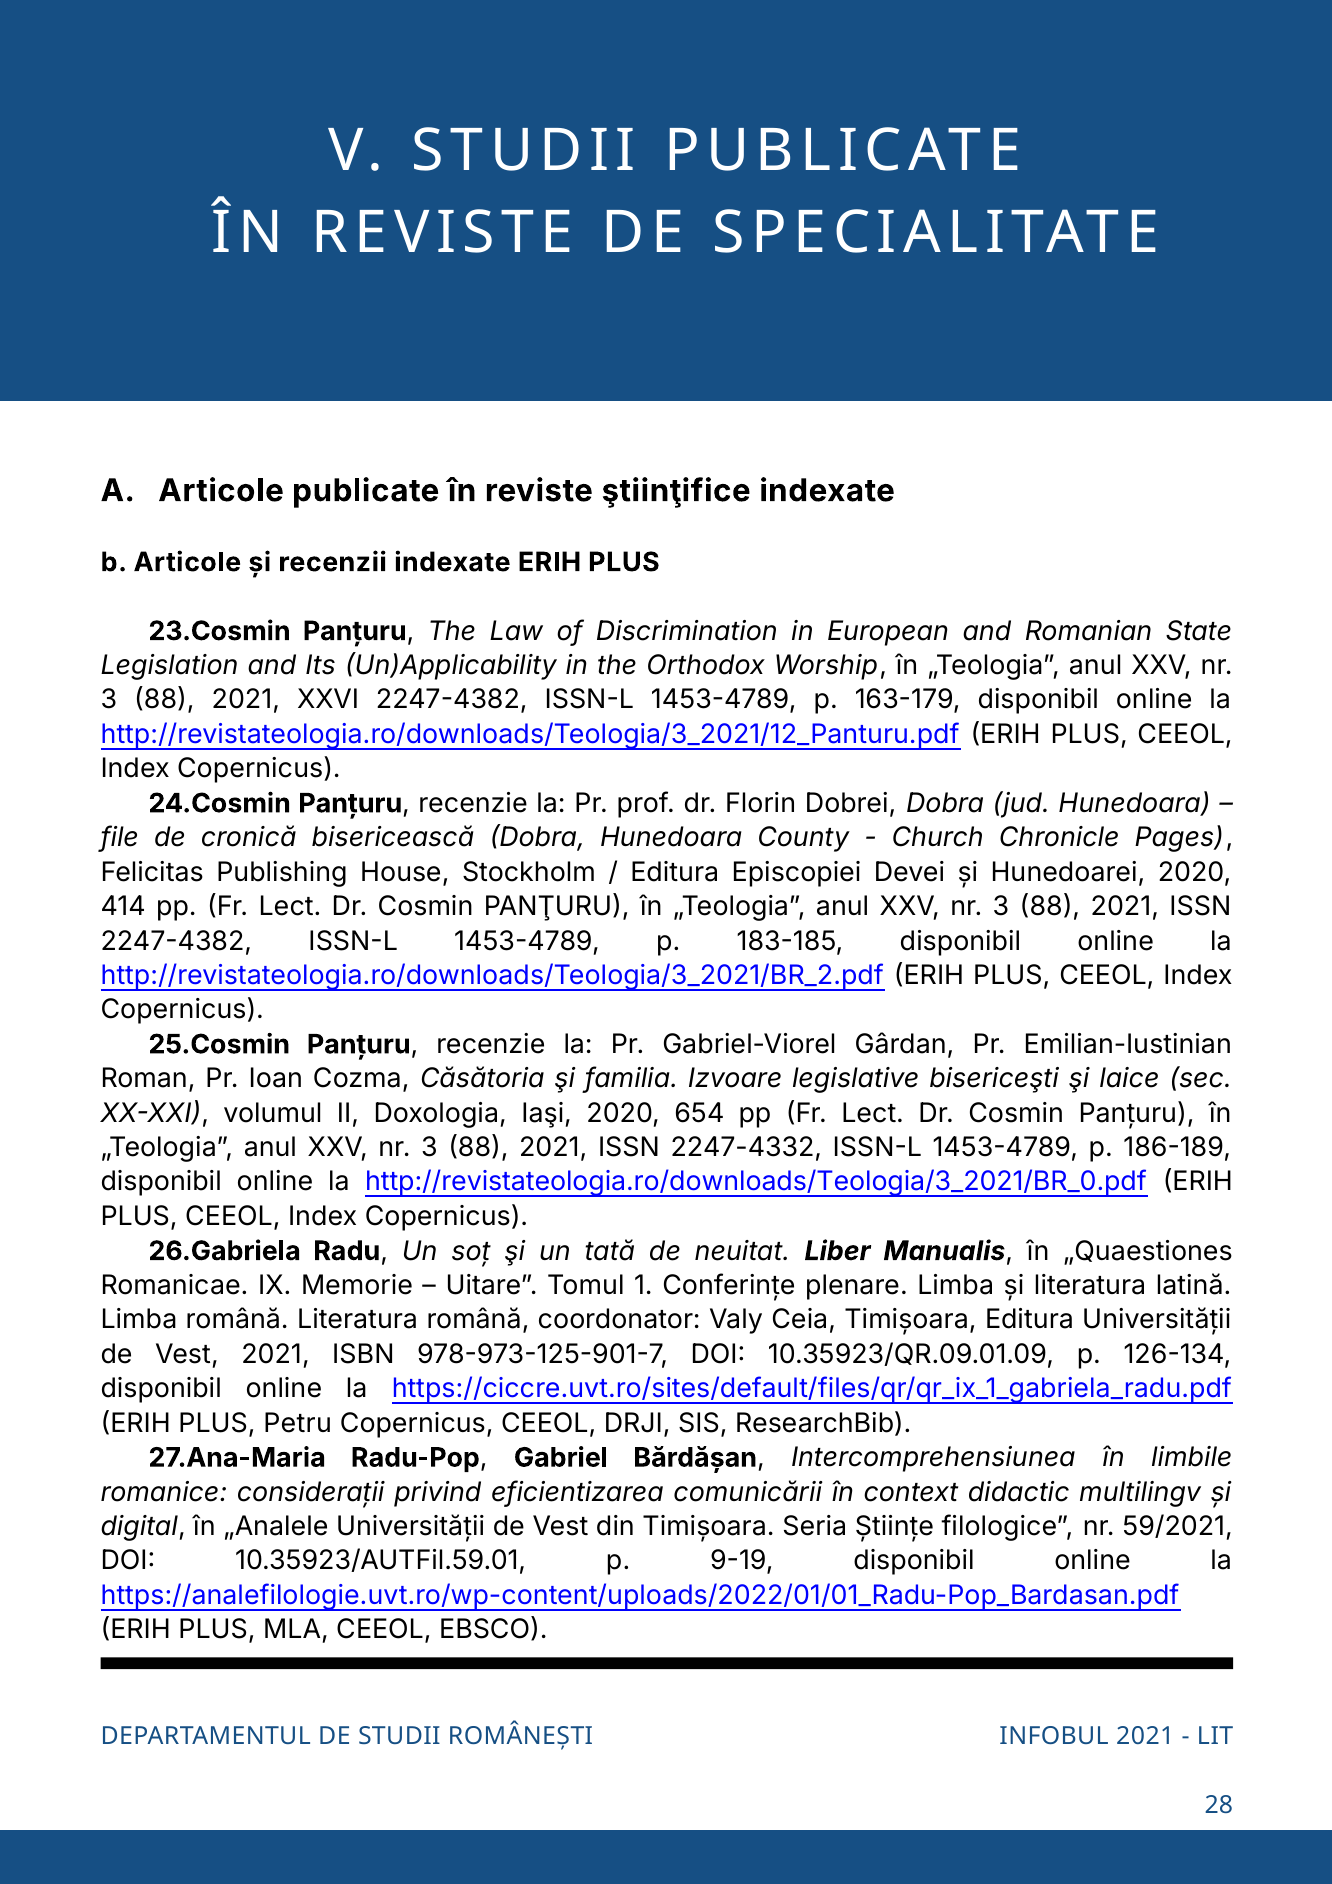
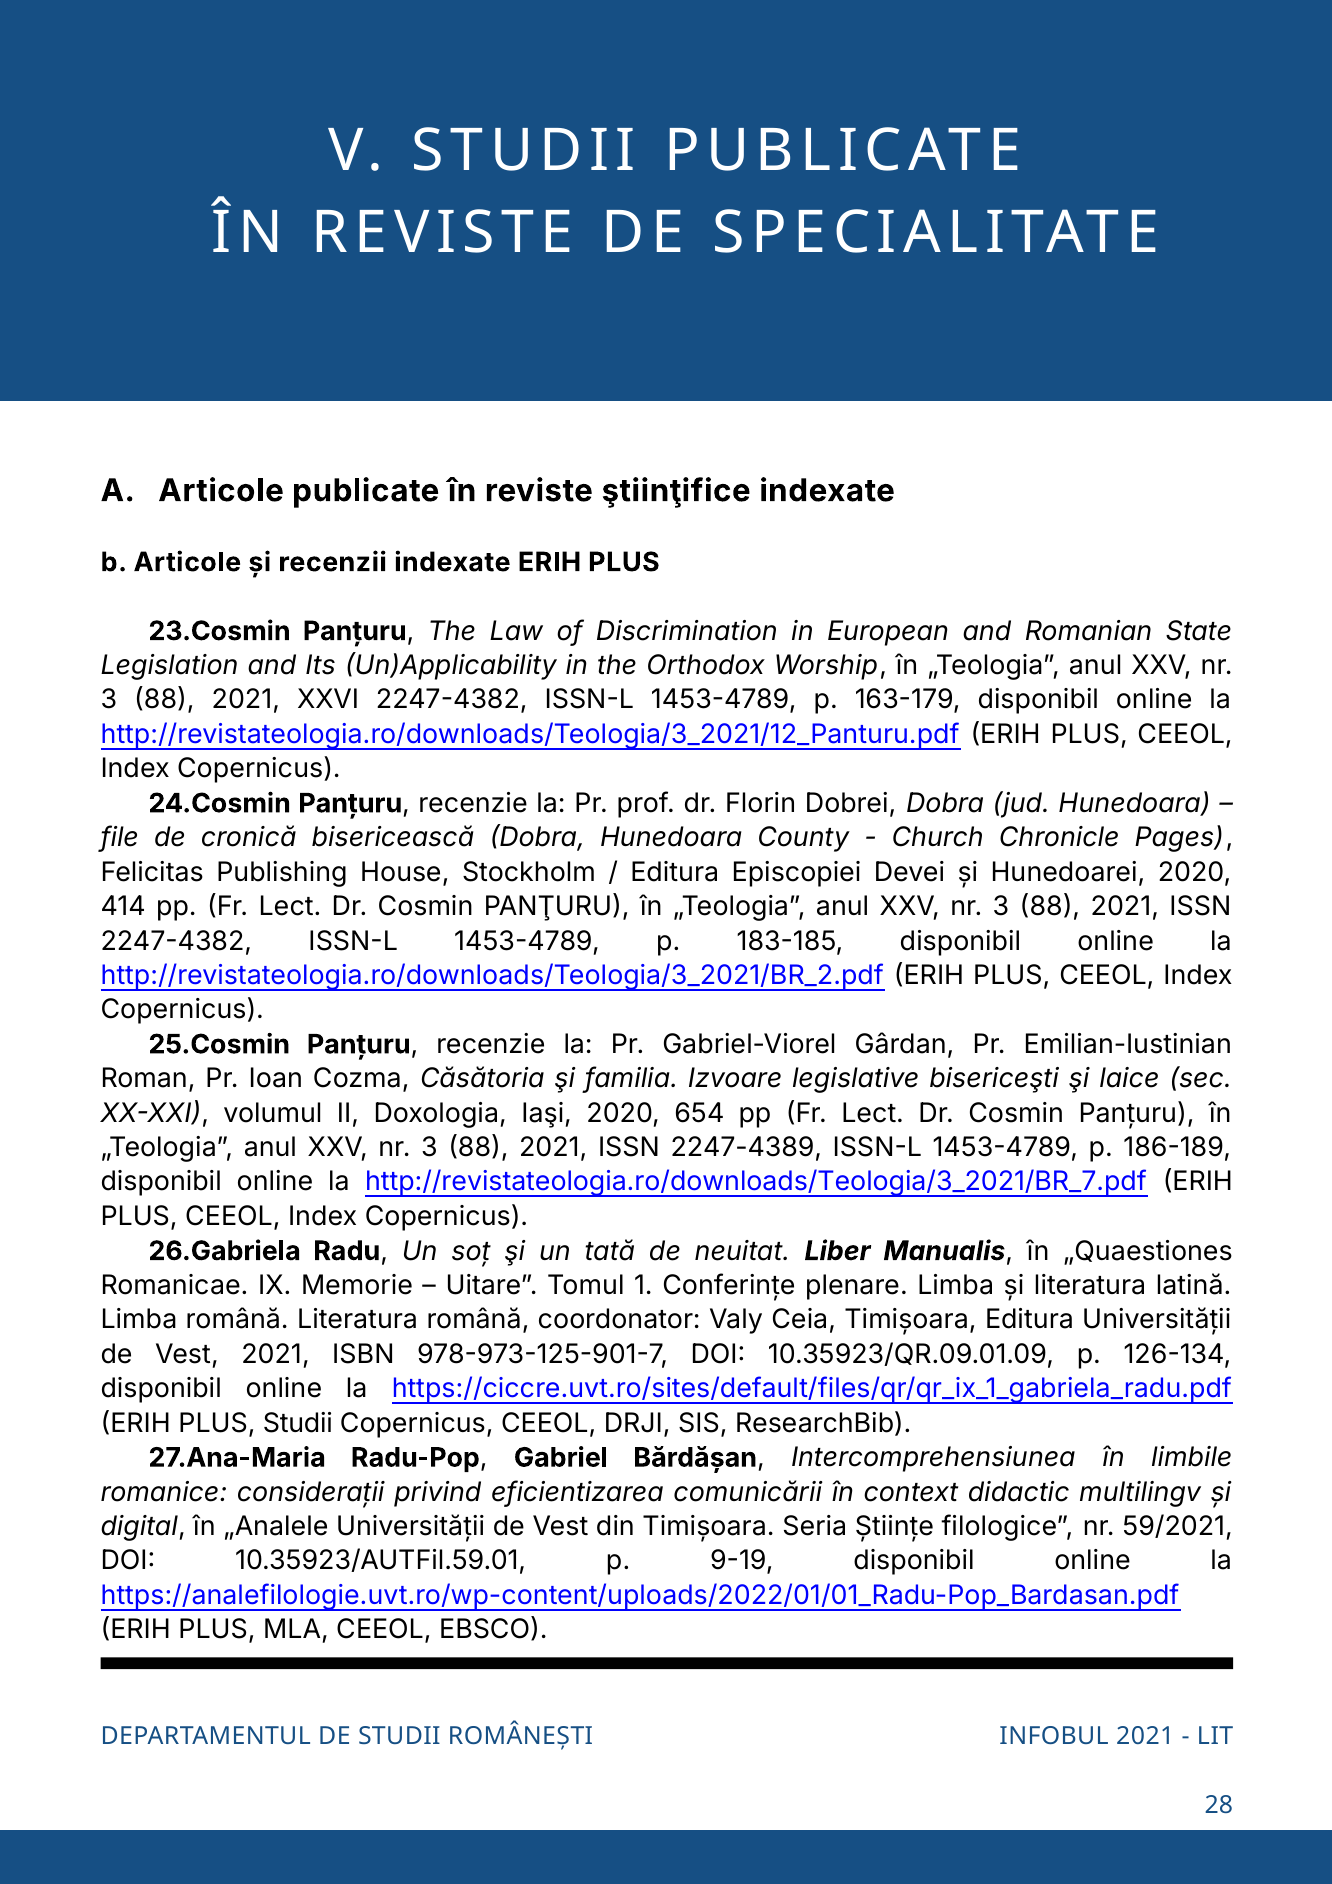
2247-4332: 2247-4332 -> 2247-4389 (746, 1148)
http://revistateologia.ro/downloads/Teologia/3_2021/BR_0.pdf: http://revistateologia.ro/downloads/Teologia/3_2021/BR_0.pdf -> http://revistateologia.ro/downloads/Teologia/3_2021/BR_7.pdf (756, 1183)
PLUS Petru: Petru -> Studii (298, 1424)
